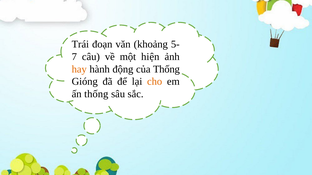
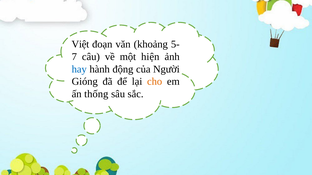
Trái: Trái -> Việt (80, 44)
hay colour: orange -> blue (79, 69)
của Thống: Thống -> Người (166, 69)
